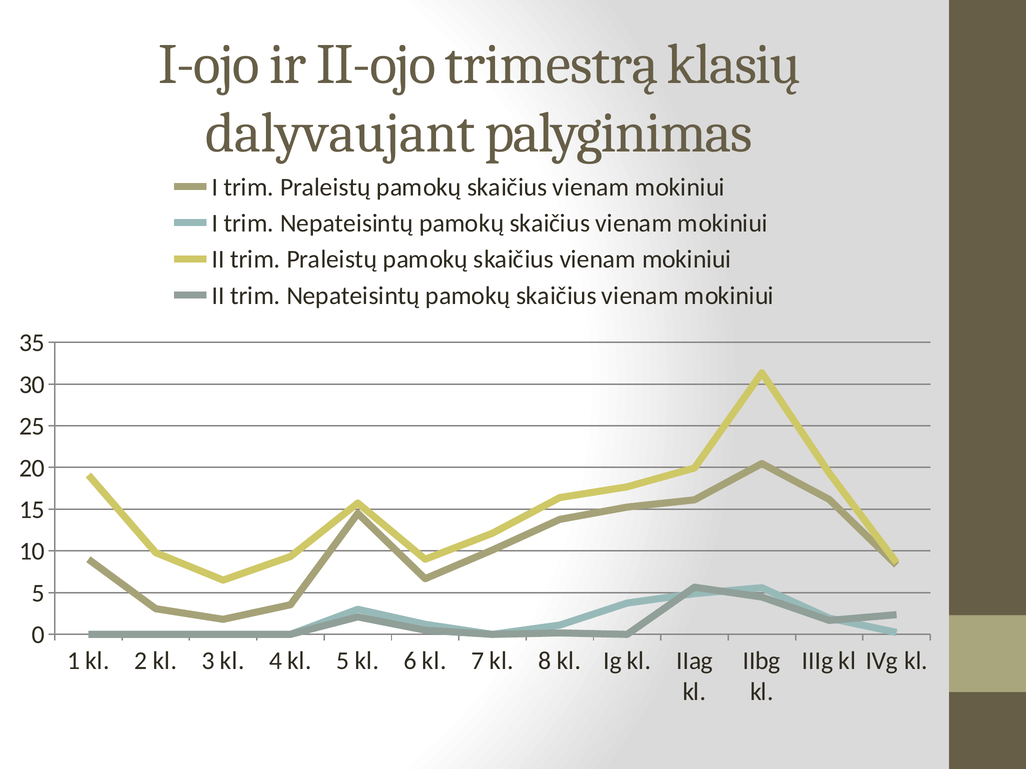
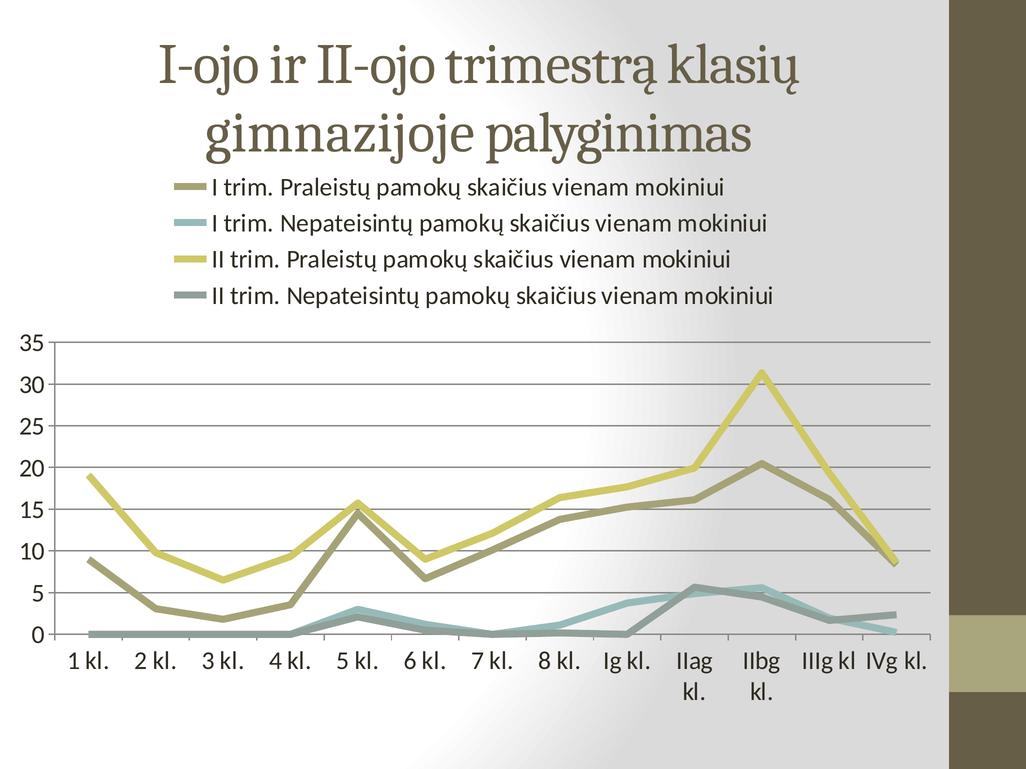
dalyvaujant: dalyvaujant -> gimnazijoje (340, 133)
